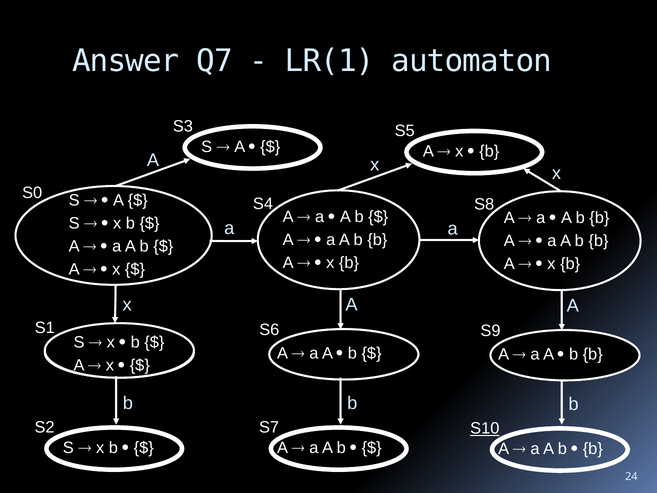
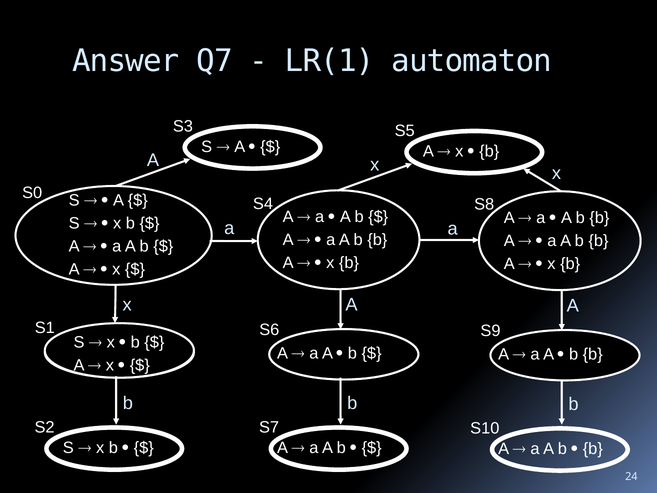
S10 underline: present -> none (485, 428)
